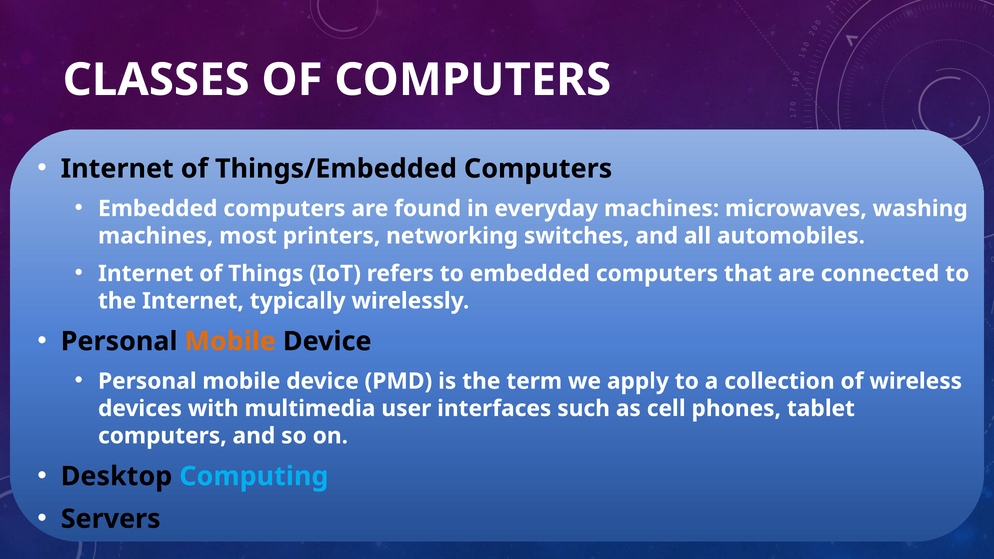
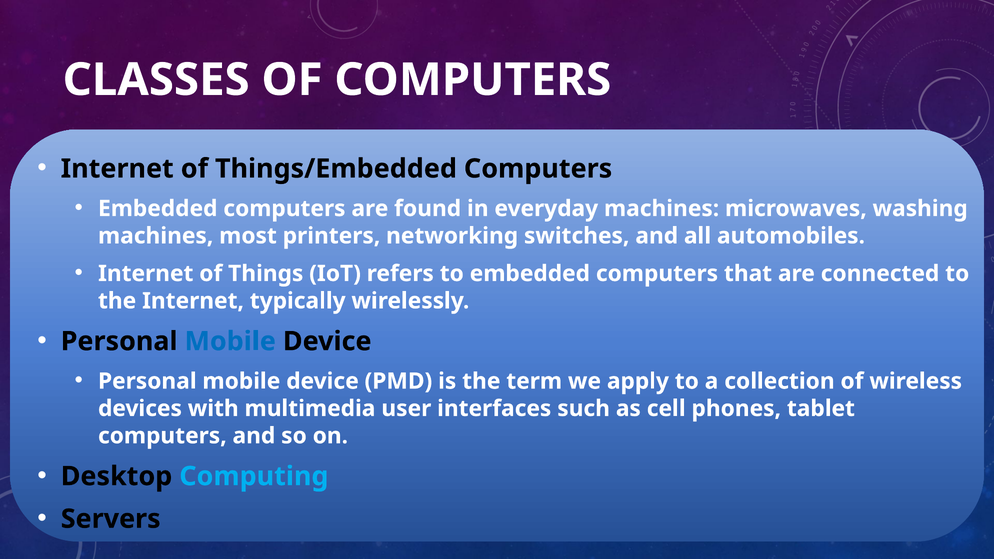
Mobile colour: orange -> blue (230, 341)
